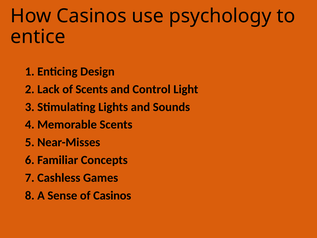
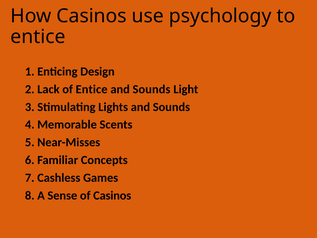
of Scents: Scents -> Entice (92, 89)
Control: Control -> Sounds (152, 89)
